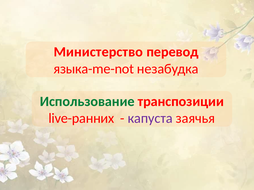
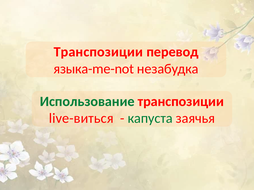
Министерство: Министерство -> Транспозиции (98, 52)
live-ранних: live-ранних -> live-виться (81, 119)
капуста colour: purple -> green (150, 119)
